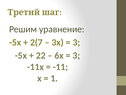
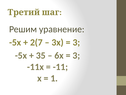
22: 22 -> 35 (41, 55)
